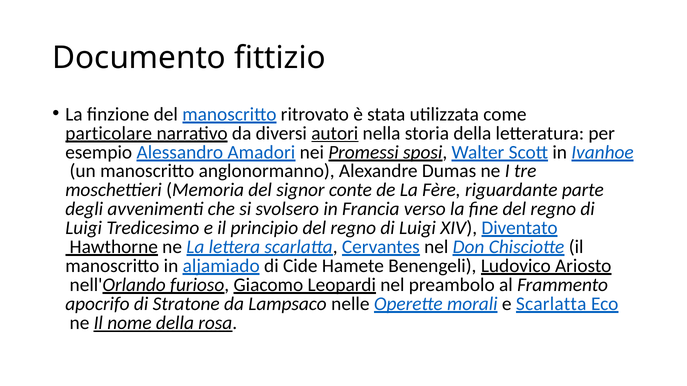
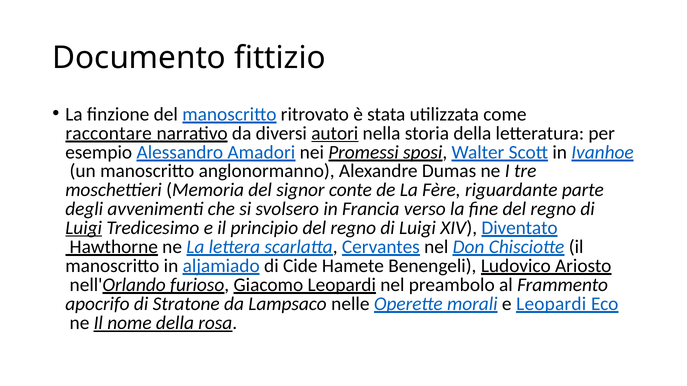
particolare: particolare -> raccontare (109, 133)
Luigi underline: none -> present (84, 228)
e Scarlatta: Scarlatta -> Leopardi (551, 304)
